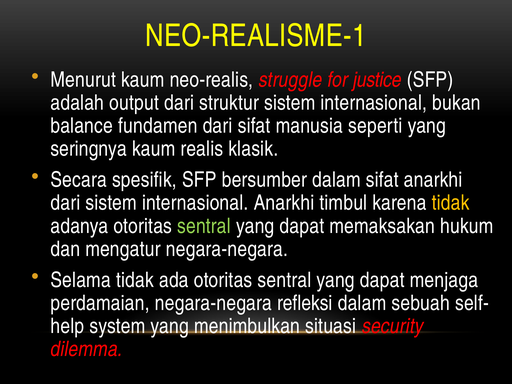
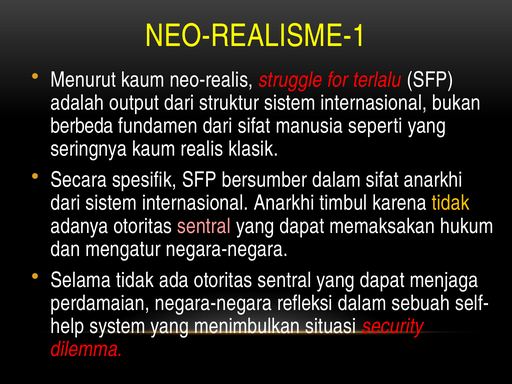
justice: justice -> terlalu (377, 80)
balance: balance -> berbeda (82, 126)
sentral colour: light green -> pink (204, 226)
